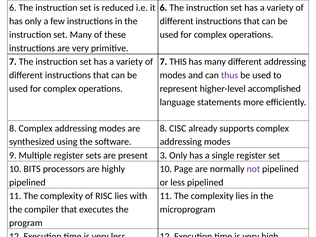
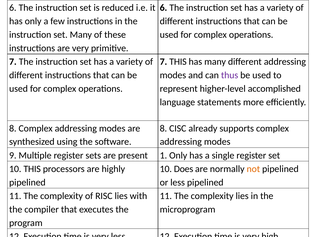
3: 3 -> 1 (163, 155)
10 BITS: BITS -> THIS (32, 169)
Page: Page -> Does (184, 169)
not colour: purple -> orange (253, 169)
